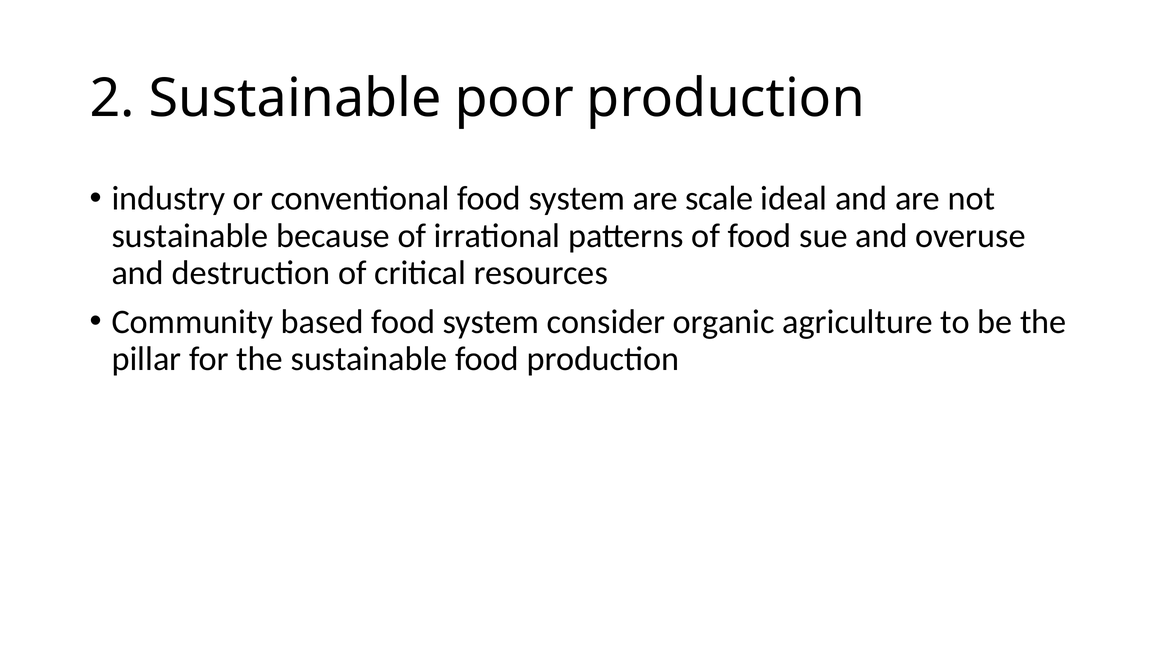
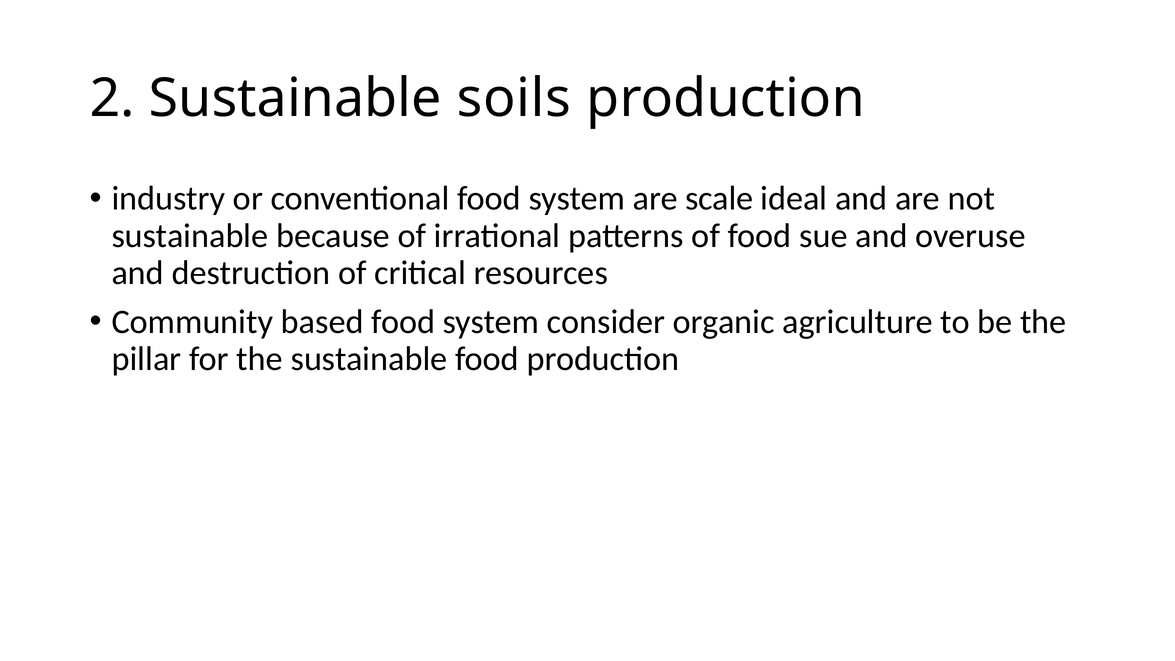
poor: poor -> soils (514, 99)
